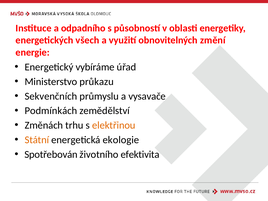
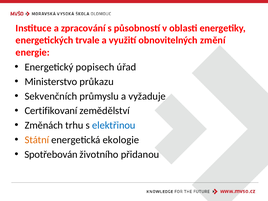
odpadního: odpadního -> zpracování (83, 28)
všech: všech -> trvale (88, 40)
vybíráme: vybíráme -> popisech (95, 67)
vysavače: vysavače -> vyžaduje (147, 96)
Podmínkách: Podmínkách -> Certifikovaní (51, 111)
elektřinou colour: orange -> blue (114, 125)
efektivita: efektivita -> přidanou (140, 154)
